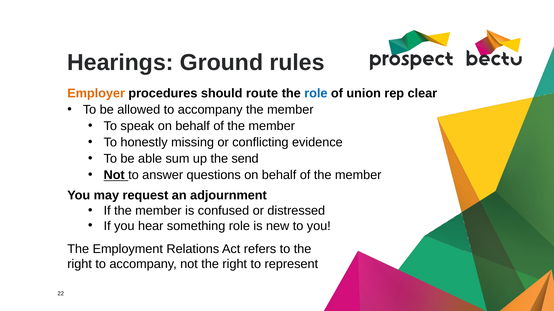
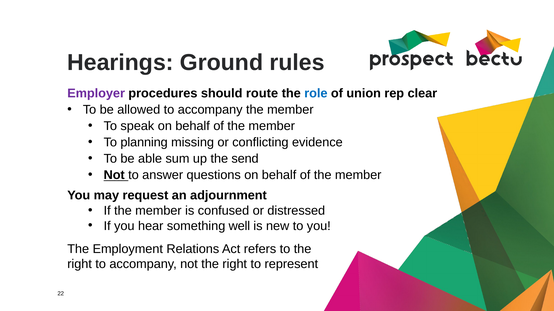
Employer colour: orange -> purple (96, 93)
honestly: honestly -> planning (144, 143)
something role: role -> well (239, 226)
